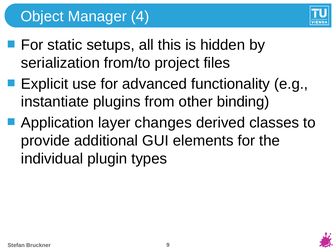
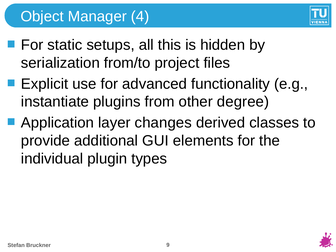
binding: binding -> degree (243, 102)
